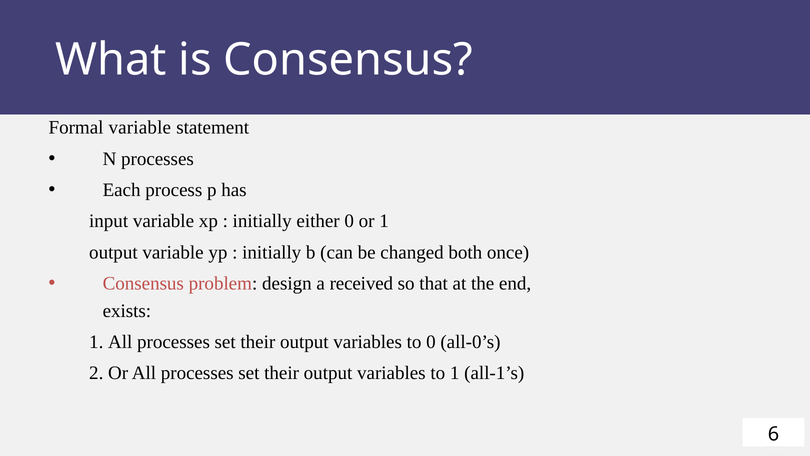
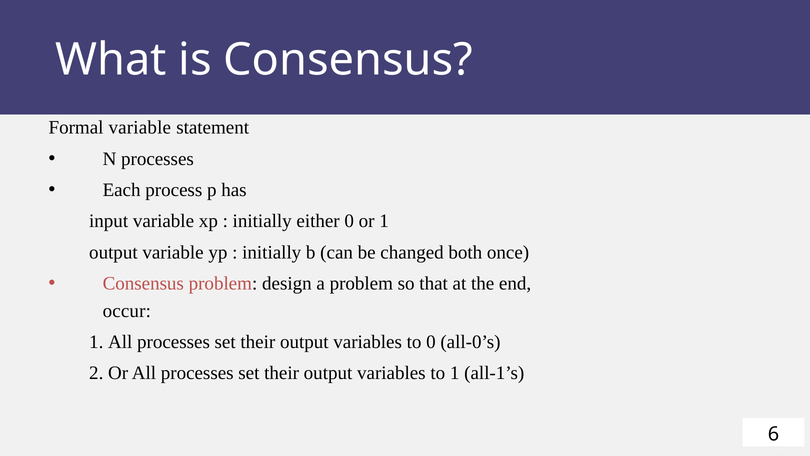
a received: received -> problem (361, 284)
exists: exists -> occur (127, 311)
